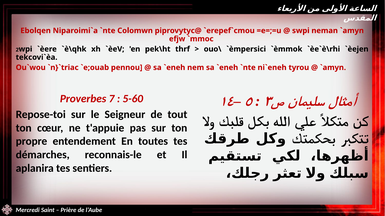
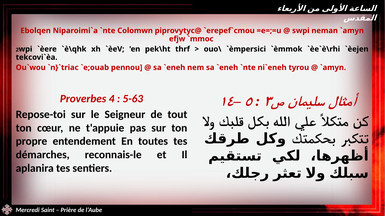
7: 7 -> 4 (112, 99)
5-60: 5-60 -> 5-63 (133, 99)
